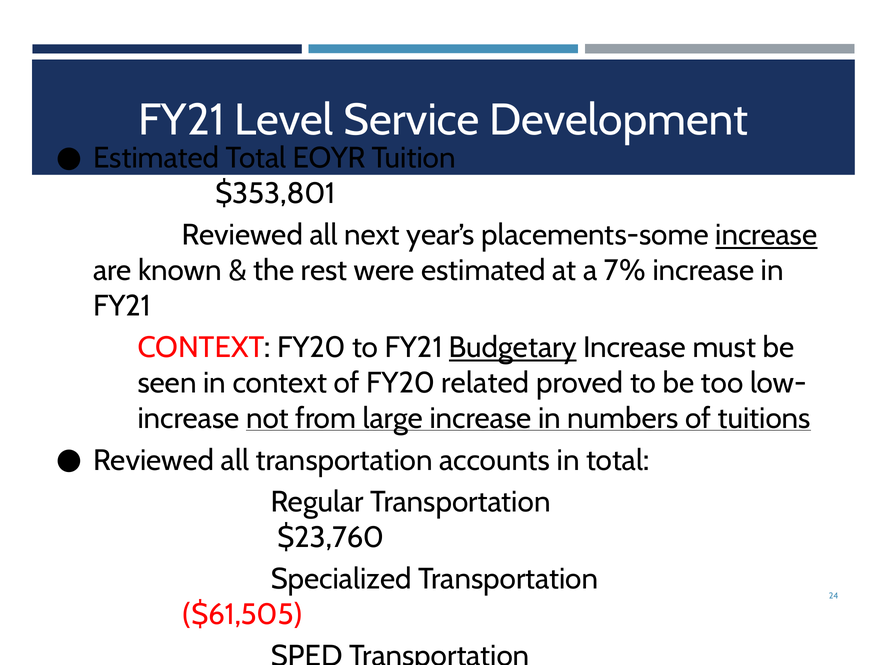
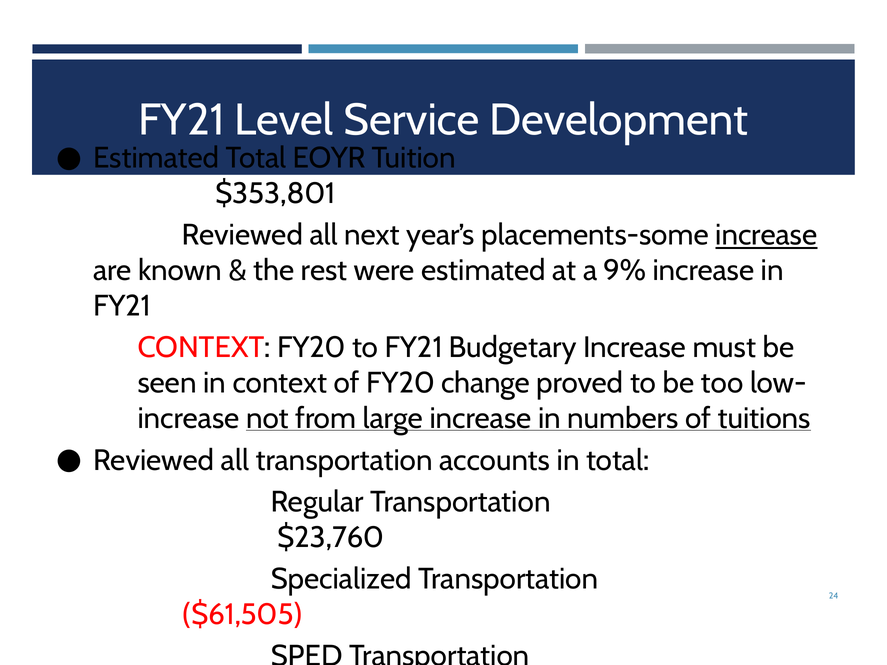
7%: 7% -> 9% (625, 271)
Budgetary underline: present -> none (513, 348)
related: related -> change (486, 383)
